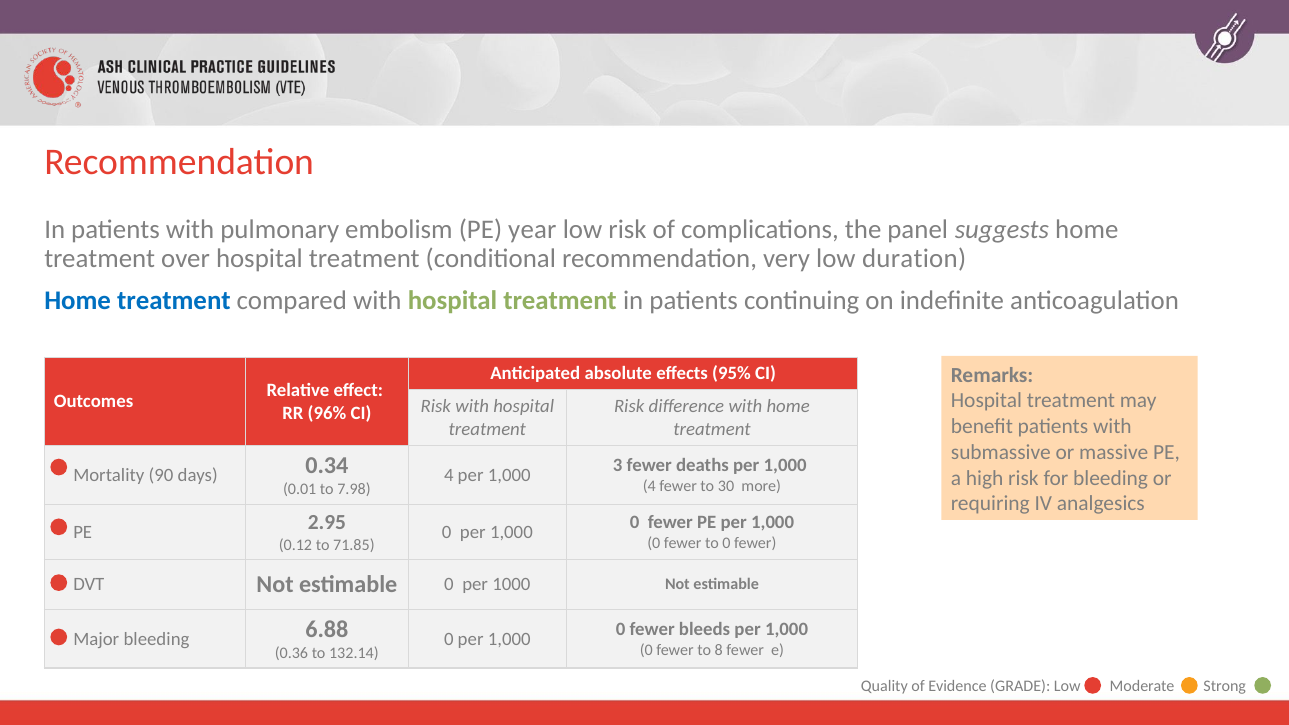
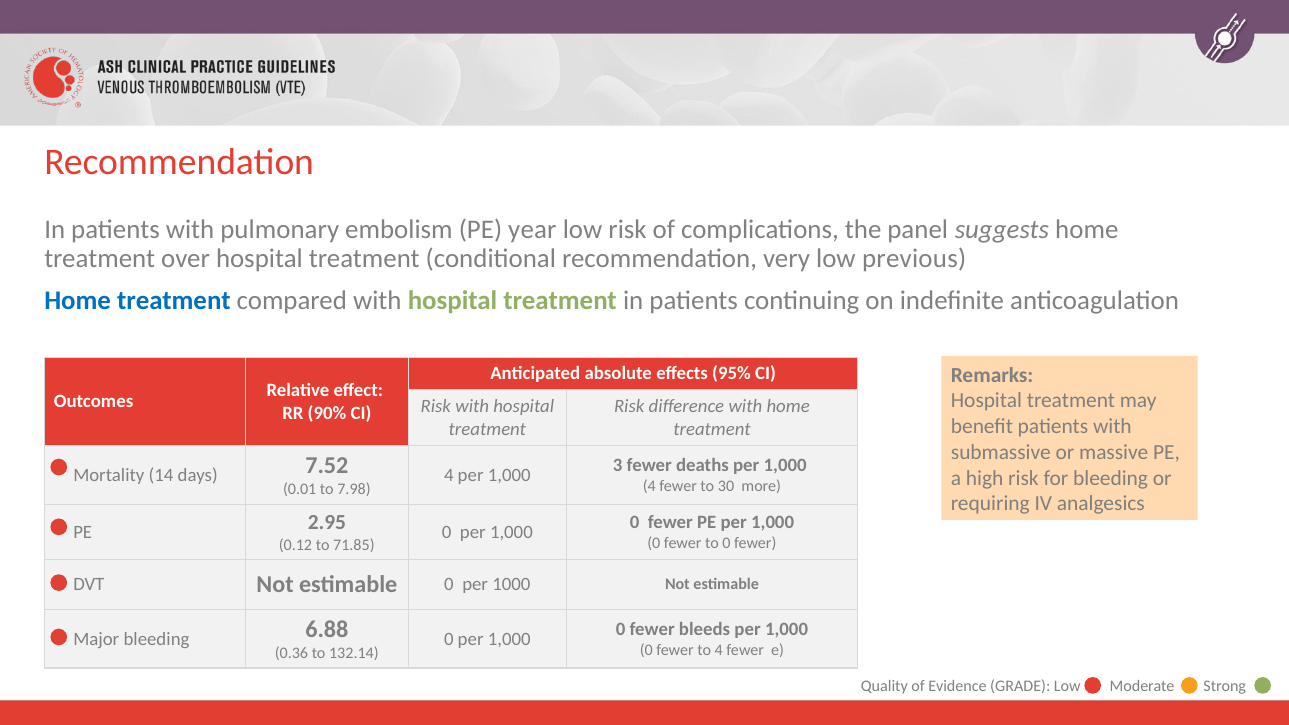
duration: duration -> previous (914, 258)
96%: 96% -> 90% (327, 413)
90: 90 -> 14 (161, 475)
0.34: 0.34 -> 7.52 (327, 465)
to 8: 8 -> 4 (719, 650)
